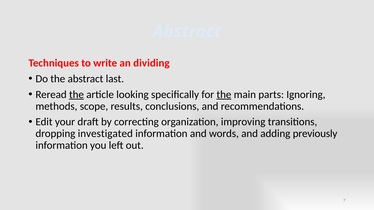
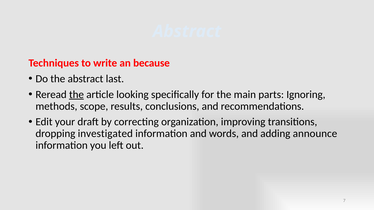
dividing: dividing -> because (152, 63)
the underline: present -> none (224, 95)
previously: previously -> announce (315, 134)
